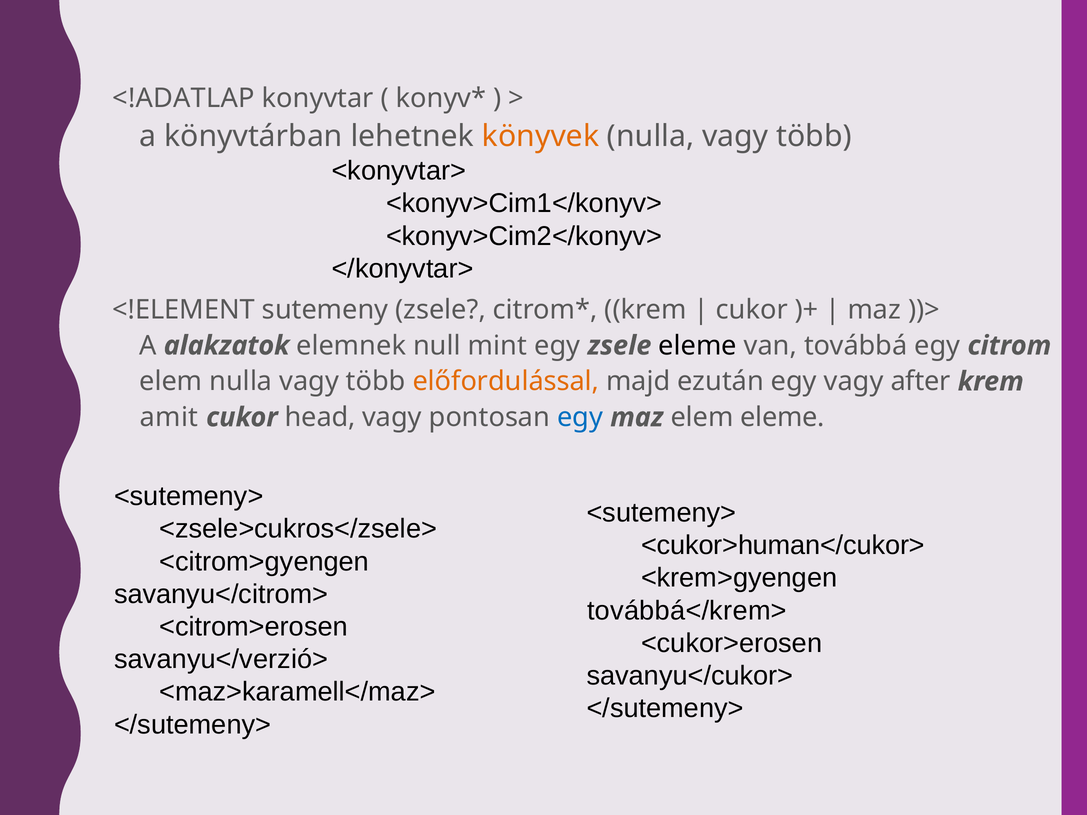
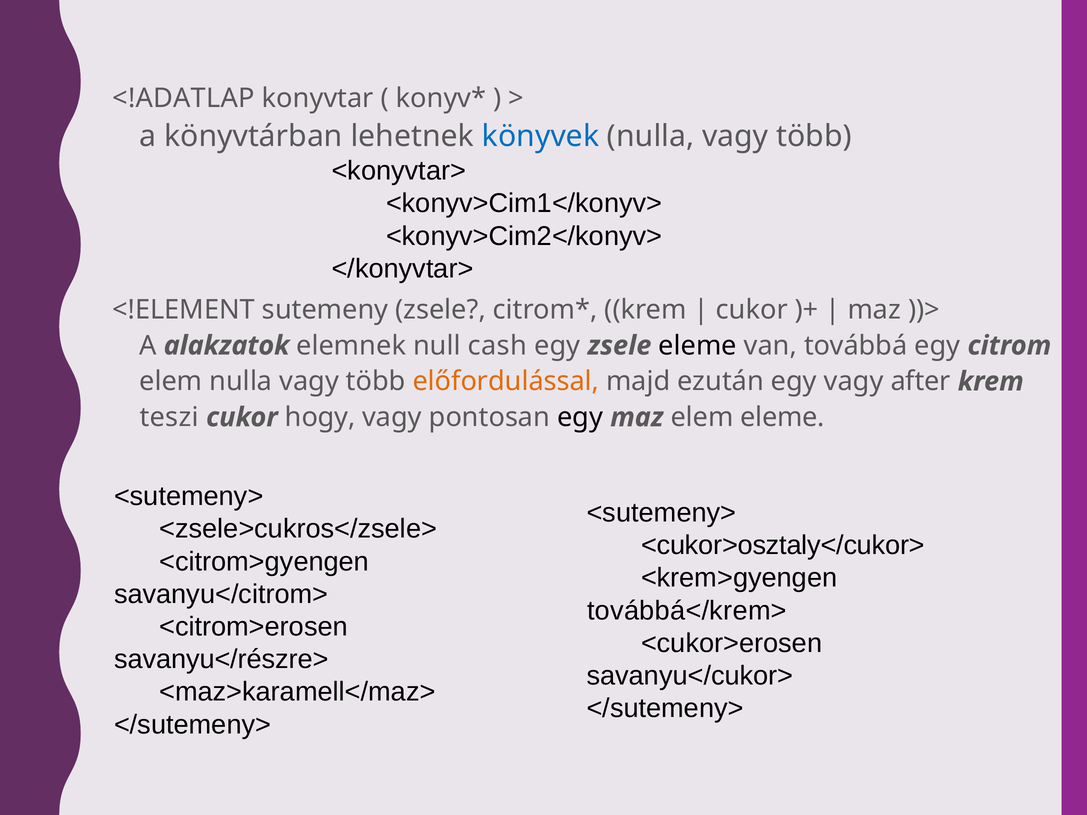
könyvek colour: orange -> blue (541, 136)
mint: mint -> cash (497, 346)
amit: amit -> teszi (169, 417)
head: head -> hogy (320, 417)
egy colour: blue -> black (580, 417)
<cukor>human</cukor>: <cukor>human</cukor> -> <cukor>osztaly</cukor> (783, 546)
savanyu</verzió>: savanyu</verzió> -> savanyu</részre> (221, 660)
